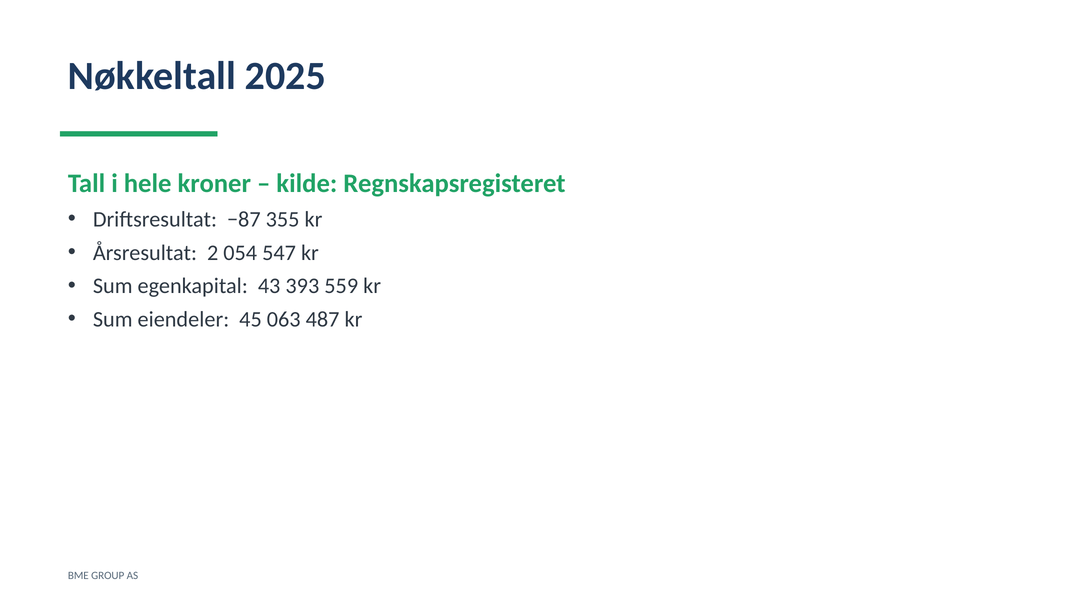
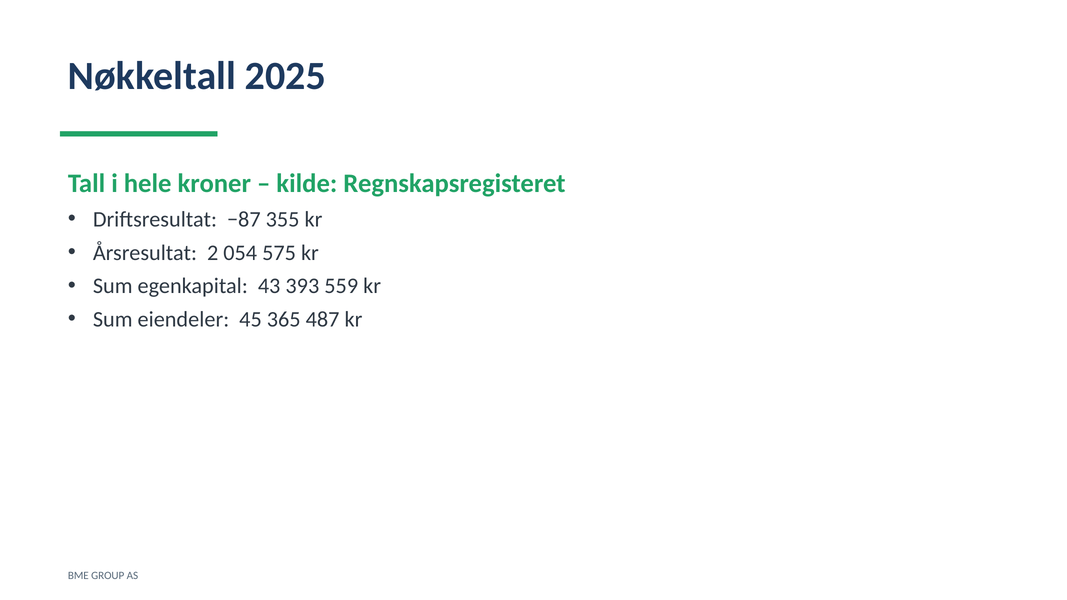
547: 547 -> 575 (279, 253)
063: 063 -> 365 (284, 319)
